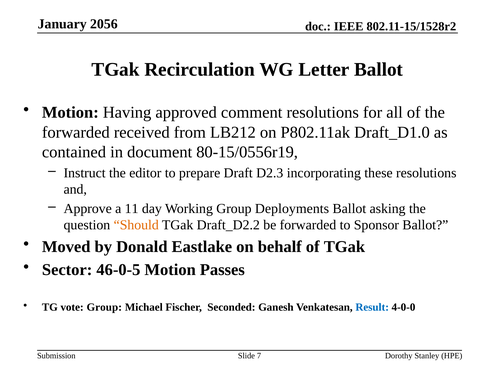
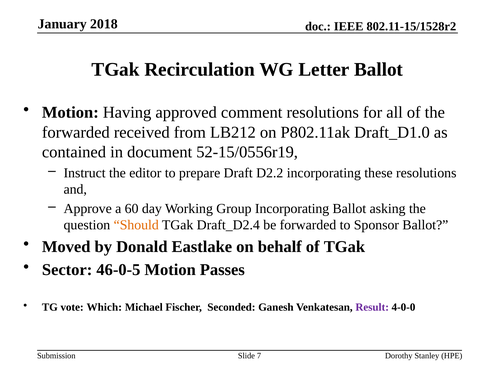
2056: 2056 -> 2018 (104, 24)
80-15/0556r19: 80-15/0556r19 -> 52-15/0556r19 (247, 152)
D2.3: D2.3 -> D2.2 (270, 173)
11: 11 -> 60 (132, 209)
Group Deployments: Deployments -> Incorporating (292, 209)
Draft_D2.2: Draft_D2.2 -> Draft_D2.4 (228, 225)
vote Group: Group -> Which (104, 308)
Result colour: blue -> purple (372, 308)
